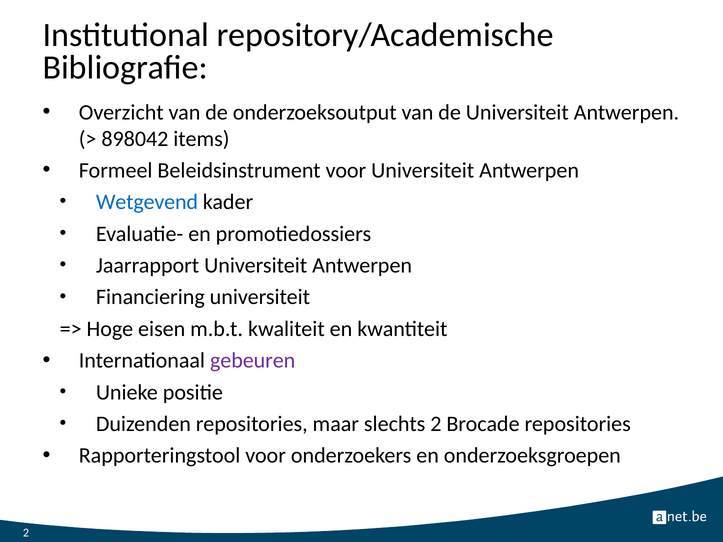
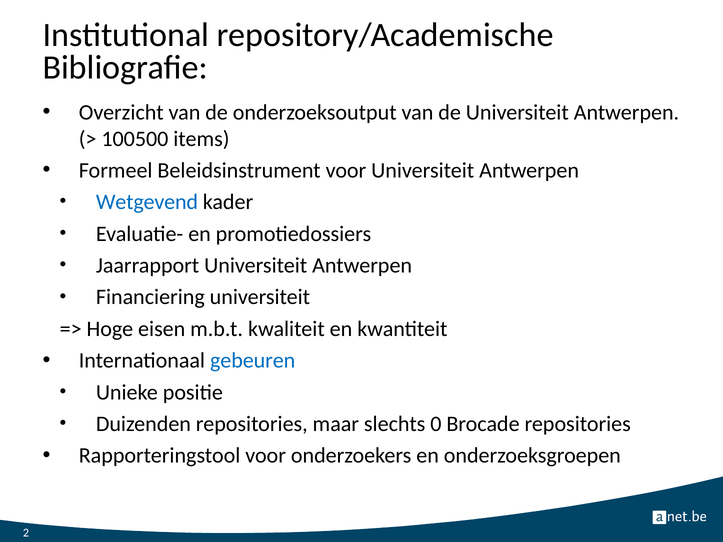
898042: 898042 -> 100500 (135, 139)
gebeuren colour: purple -> blue (253, 361)
slechts 2: 2 -> 0 (436, 424)
